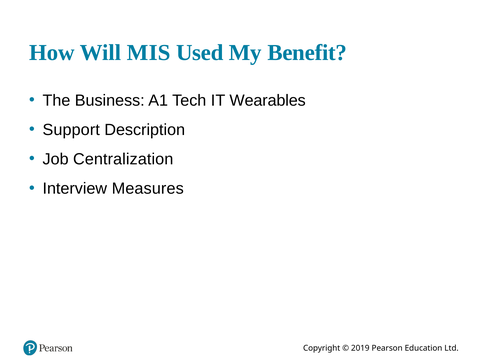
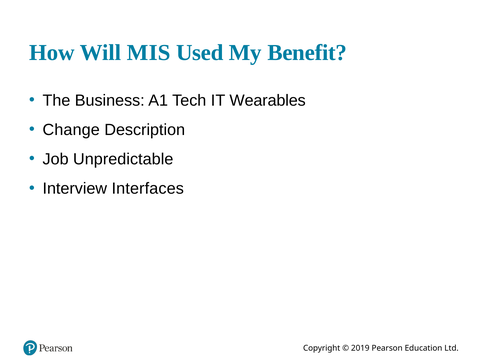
Support: Support -> Change (71, 130)
Centralization: Centralization -> Unpredictable (123, 159)
Measures: Measures -> Interfaces (148, 189)
